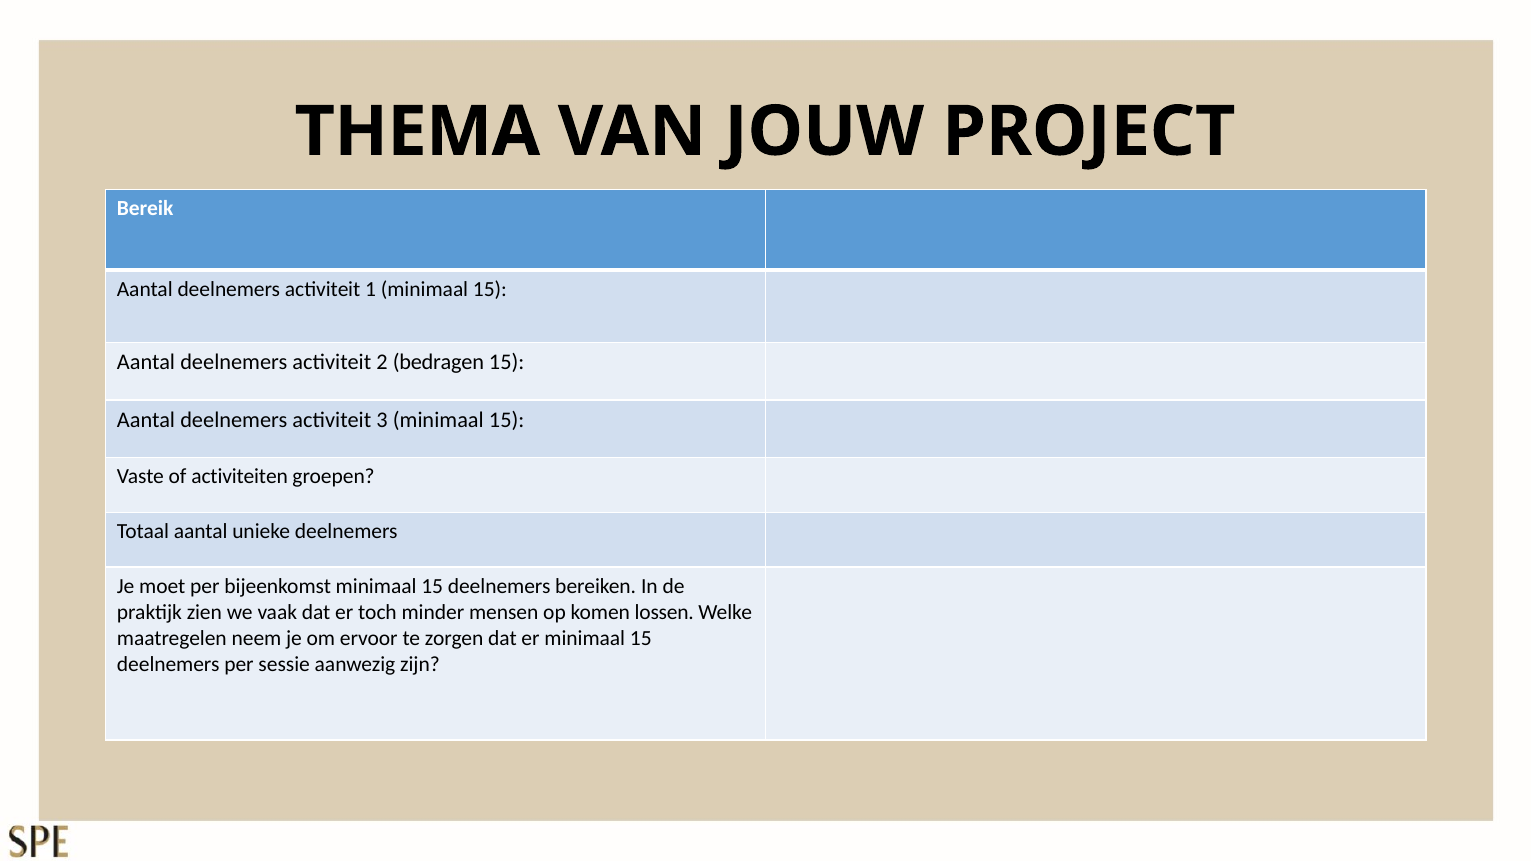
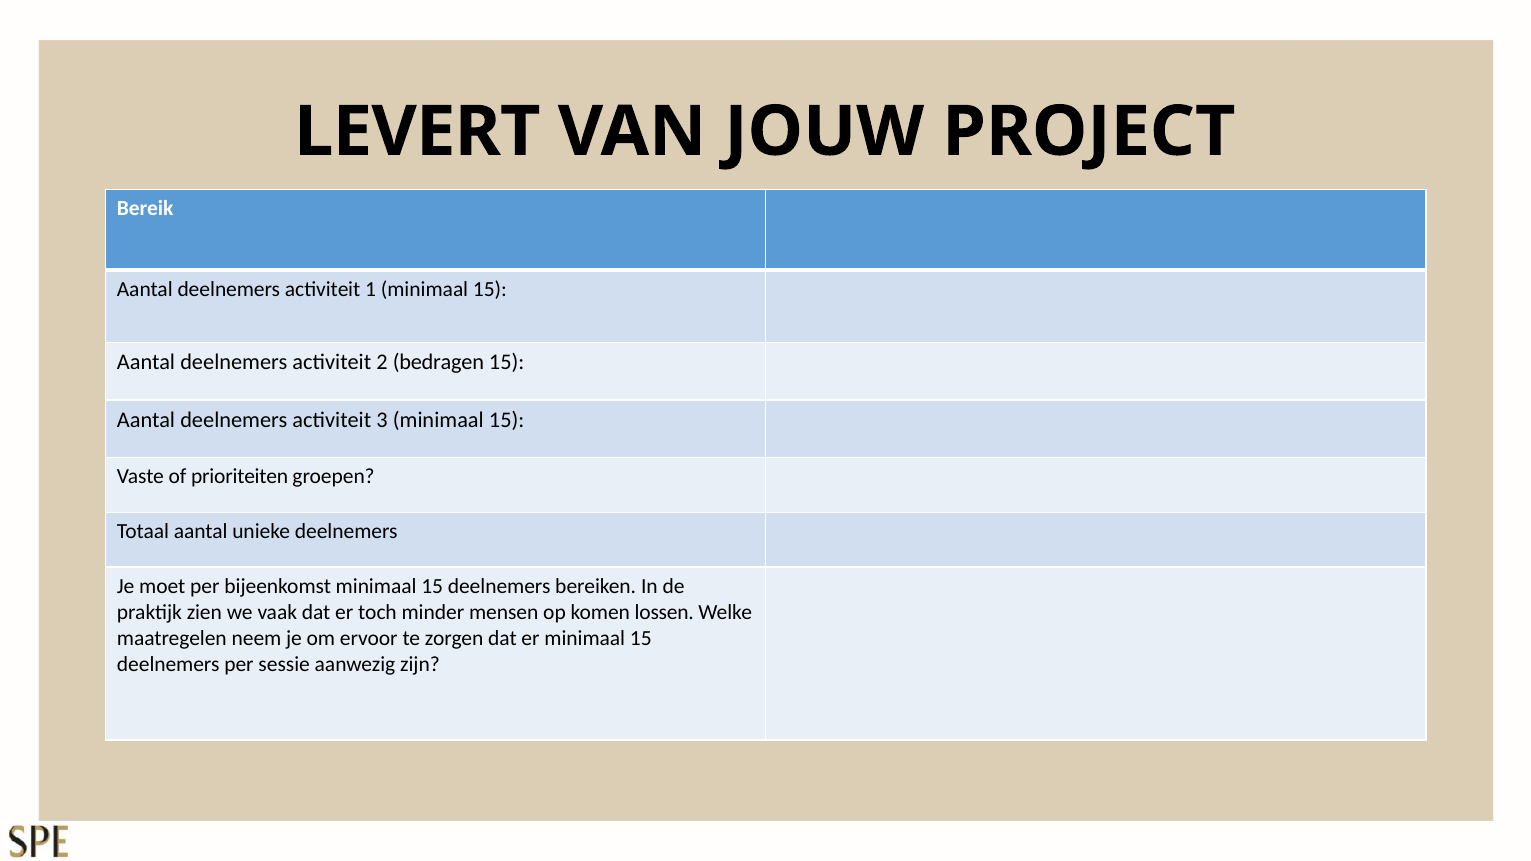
THEMA: THEMA -> LEVERT (417, 132)
activiteiten: activiteiten -> prioriteiten (240, 477)
